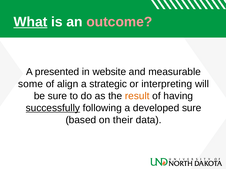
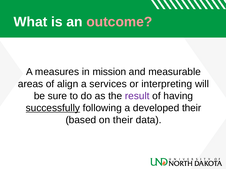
What underline: present -> none (30, 22)
presented: presented -> measures (57, 72)
website: website -> mission (109, 72)
some: some -> areas (31, 84)
strategic: strategic -> services (108, 84)
result colour: orange -> purple (137, 96)
developed sure: sure -> their (192, 108)
